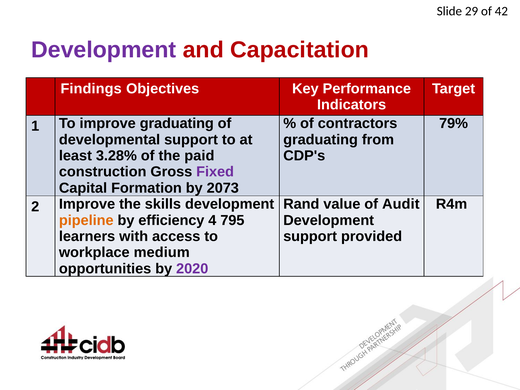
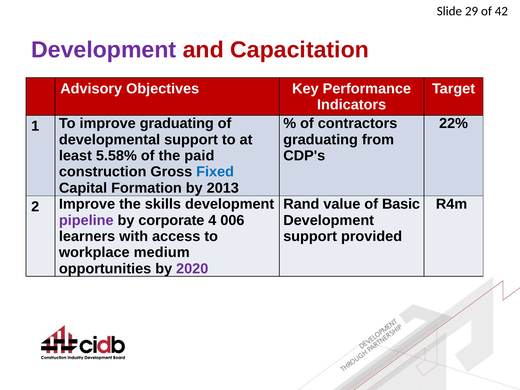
Findings: Findings -> Advisory (91, 89)
79%: 79% -> 22% (454, 124)
3.28%: 3.28% -> 5.58% (116, 156)
Fixed colour: purple -> blue (215, 172)
2073: 2073 -> 2013 (223, 188)
Audit: Audit -> Basic (401, 204)
pipeline colour: orange -> purple (86, 220)
efficiency: efficiency -> corporate (171, 220)
795: 795 -> 006 (232, 220)
